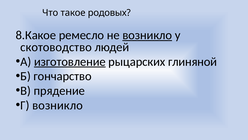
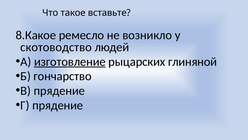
родовых: родовых -> вставьте (109, 13)
возникло underline: present -> none (147, 35)
Г возникло: возникло -> прядение (58, 105)
